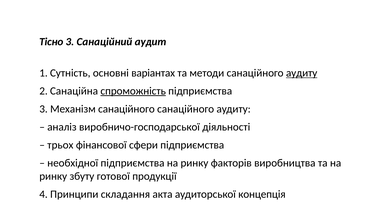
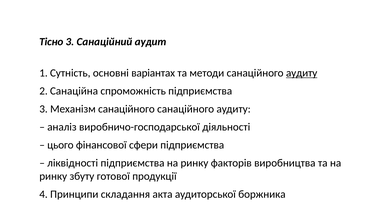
спроможність underline: present -> none (133, 91)
трьох: трьох -> цього (60, 145)
необхідної: необхідної -> ліквідності (73, 163)
концепція: концепція -> боржника (262, 194)
